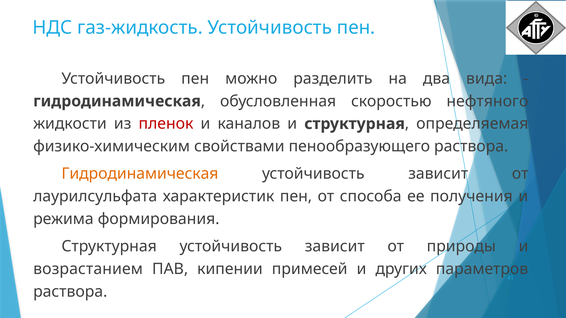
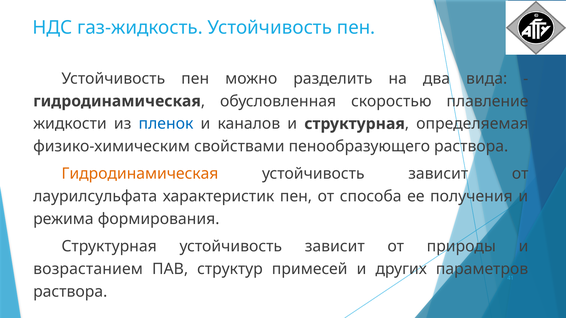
нефтяного: нефтяного -> плавление (487, 101)
пленок colour: red -> blue (166, 124)
кипении: кипении -> структур (230, 269)
